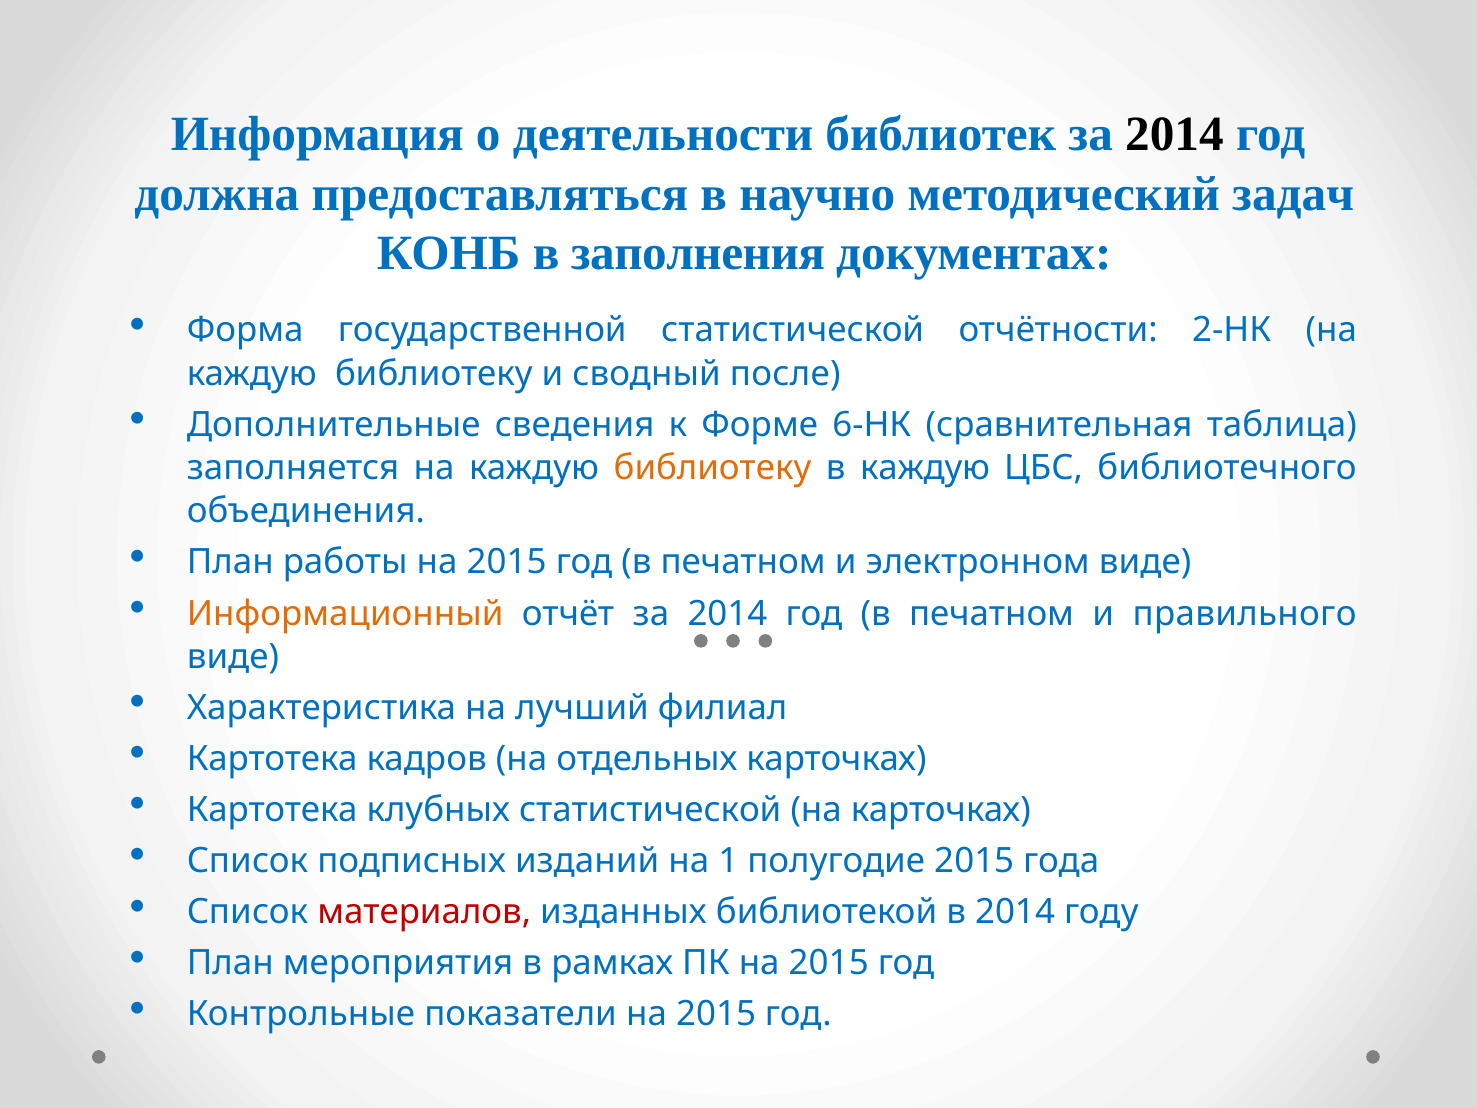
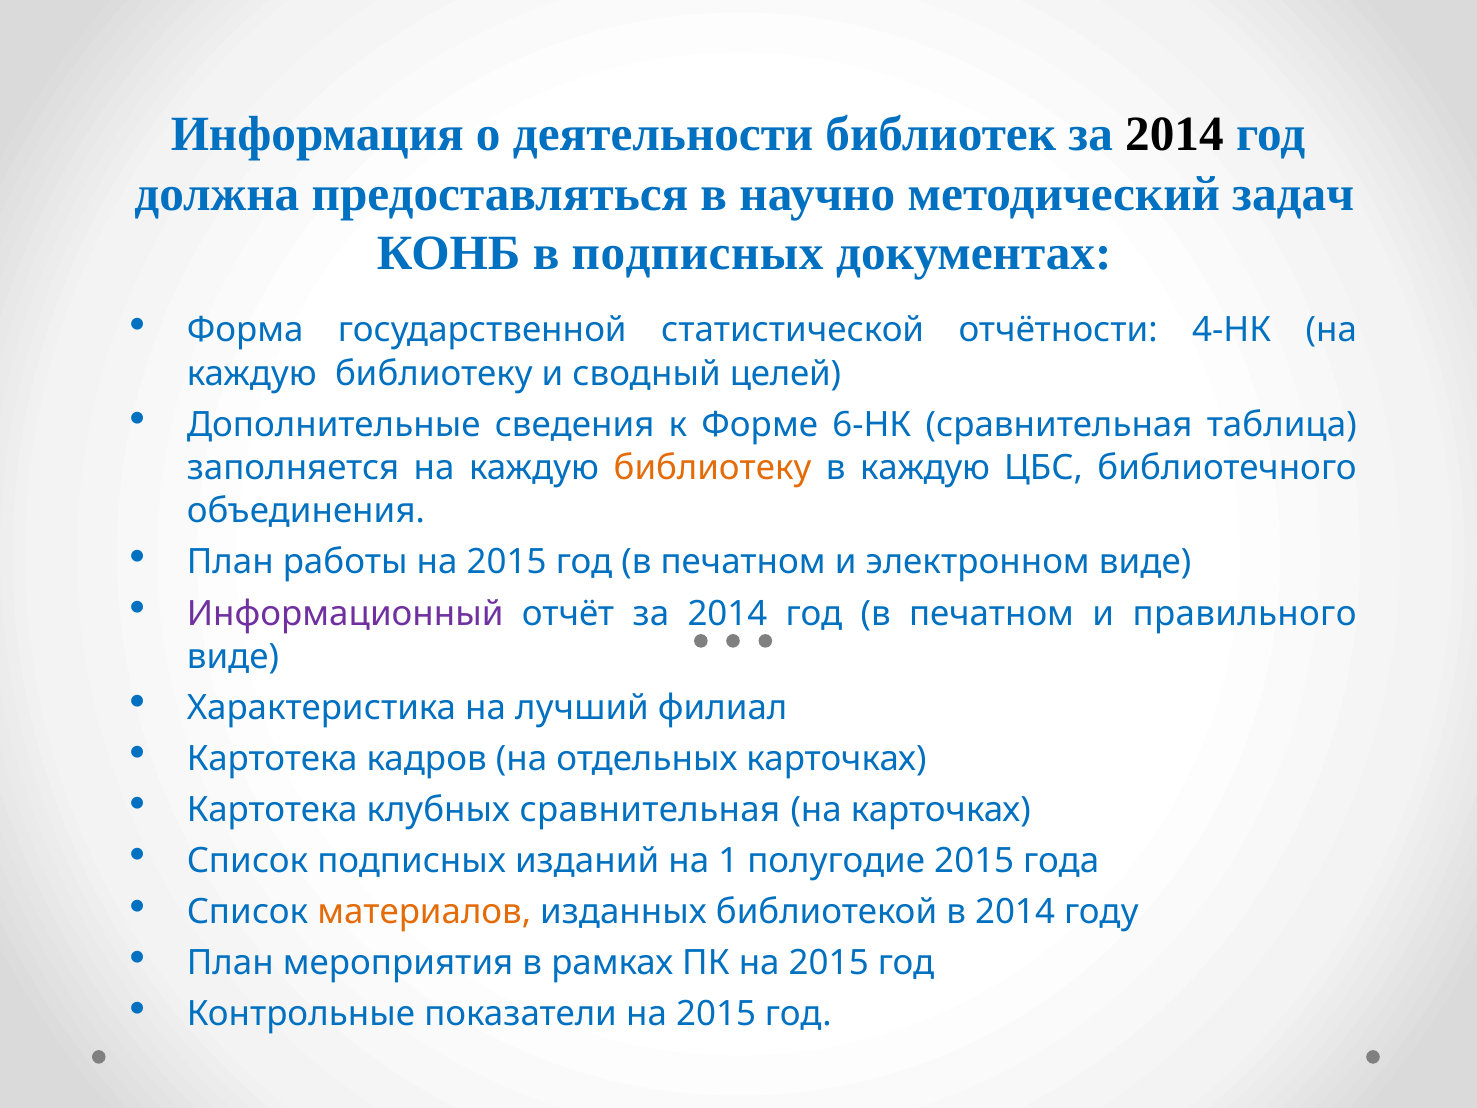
в заполнения: заполнения -> подписных (698, 253)
2-НК: 2-НК -> 4-НК (1232, 330)
после: после -> целей (786, 374)
Информационный colour: orange -> purple (345, 613)
клубных статистической: статистической -> сравнительная (650, 810)
материалов colour: red -> orange (424, 912)
